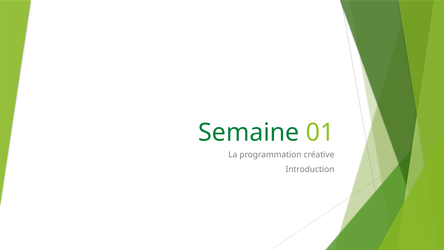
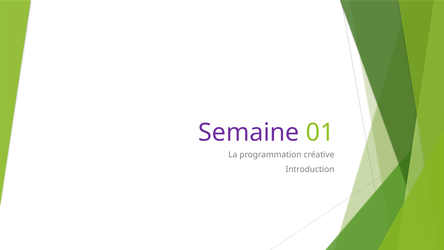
Semaine colour: green -> purple (249, 133)
